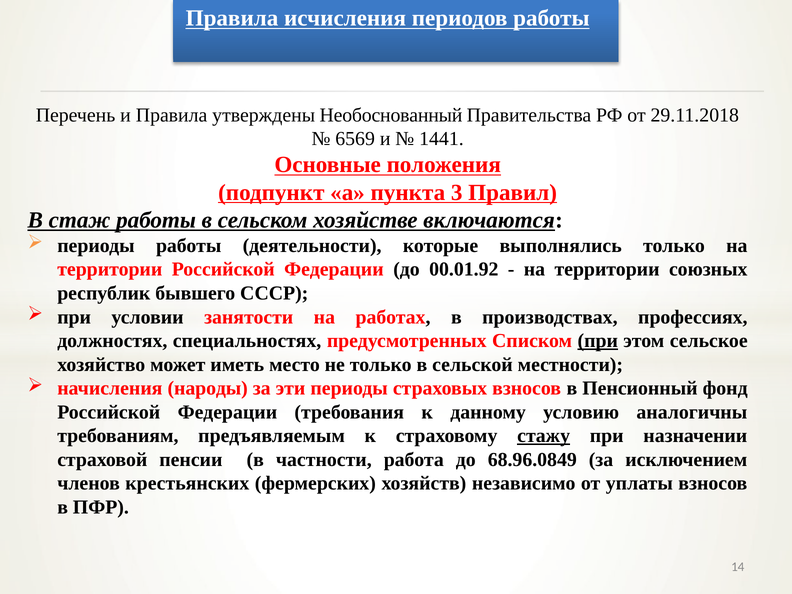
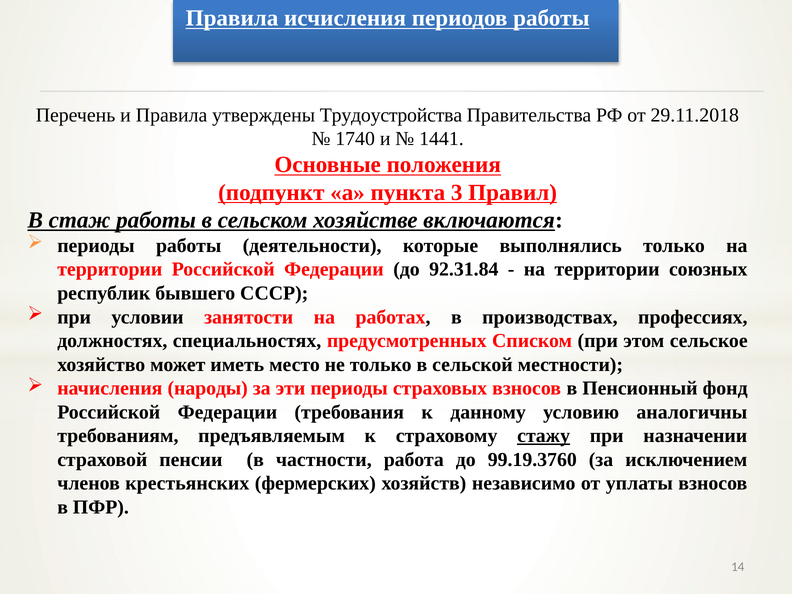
Необоснованный: Необоснованный -> Трудоустройства (391, 115)
6569: 6569 -> 1740 (355, 139)
00.01.92: 00.01.92 -> 92.31.84 (464, 269)
при underline: present -> none (598, 341)
68.96.0849: 68.96.0849 -> 99.19.3760 (532, 460)
